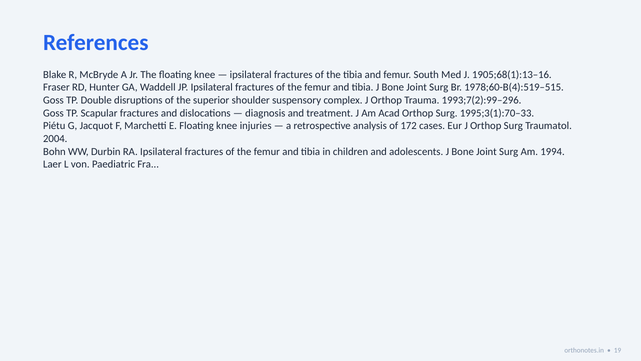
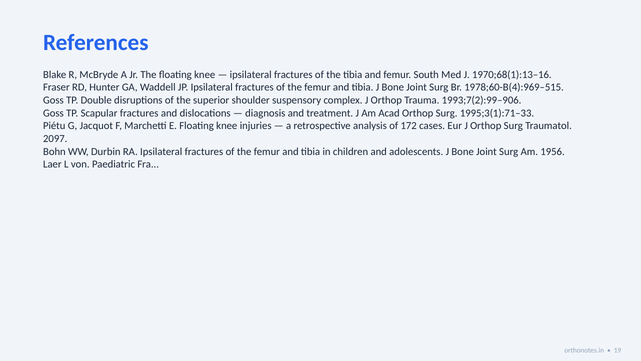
1905;68(1):13–16: 1905;68(1):13–16 -> 1970;68(1):13–16 (512, 74)
1978;60-B(4):519–515: 1978;60-B(4):519–515 -> 1978;60-B(4):969–515 (514, 87)
1993;7(2):99–296: 1993;7(2):99–296 -> 1993;7(2):99–906 (482, 100)
1995;3(1):70–33: 1995;3(1):70–33 -> 1995;3(1):71–33 (497, 113)
2004: 2004 -> 2097 (55, 139)
1994: 1994 -> 1956 (553, 151)
